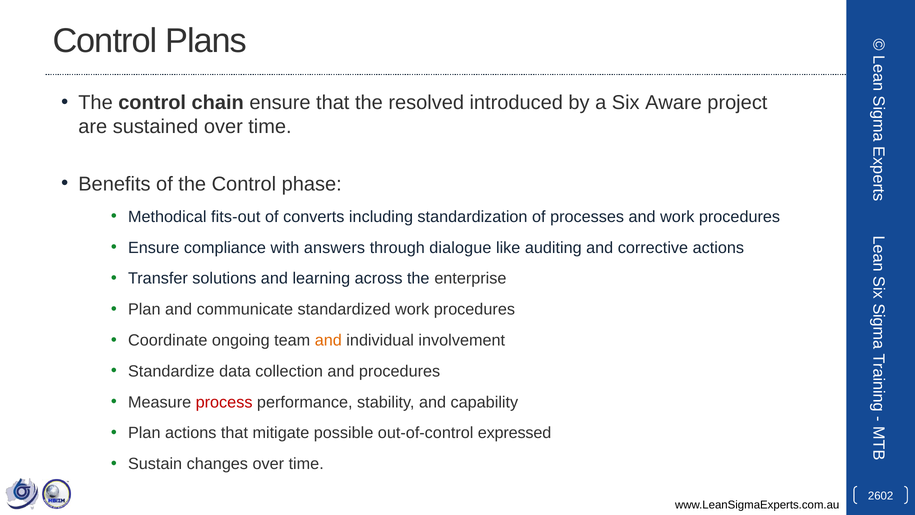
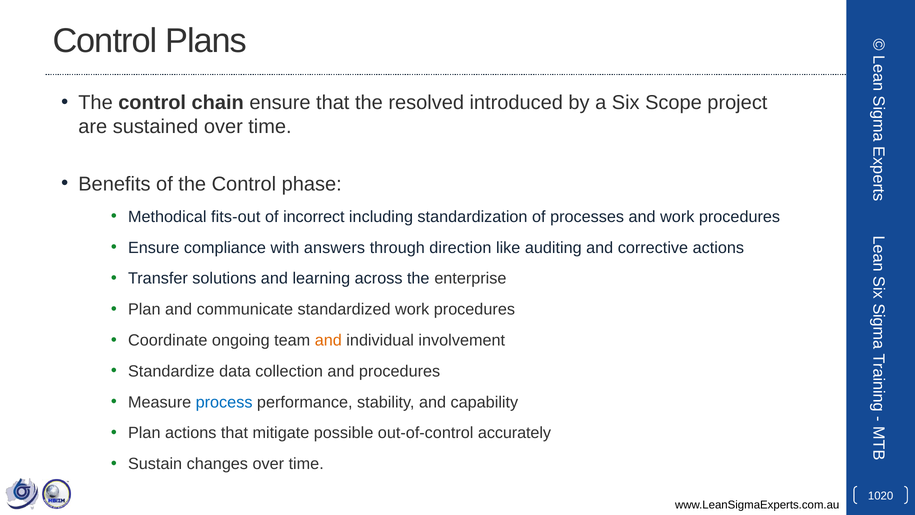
Aware: Aware -> Scope (674, 103)
converts: converts -> incorrect (314, 217)
dialogue: dialogue -> direction (460, 248)
process colour: red -> blue (224, 402)
expressed: expressed -> accurately (514, 433)
2602: 2602 -> 1020 (881, 495)
